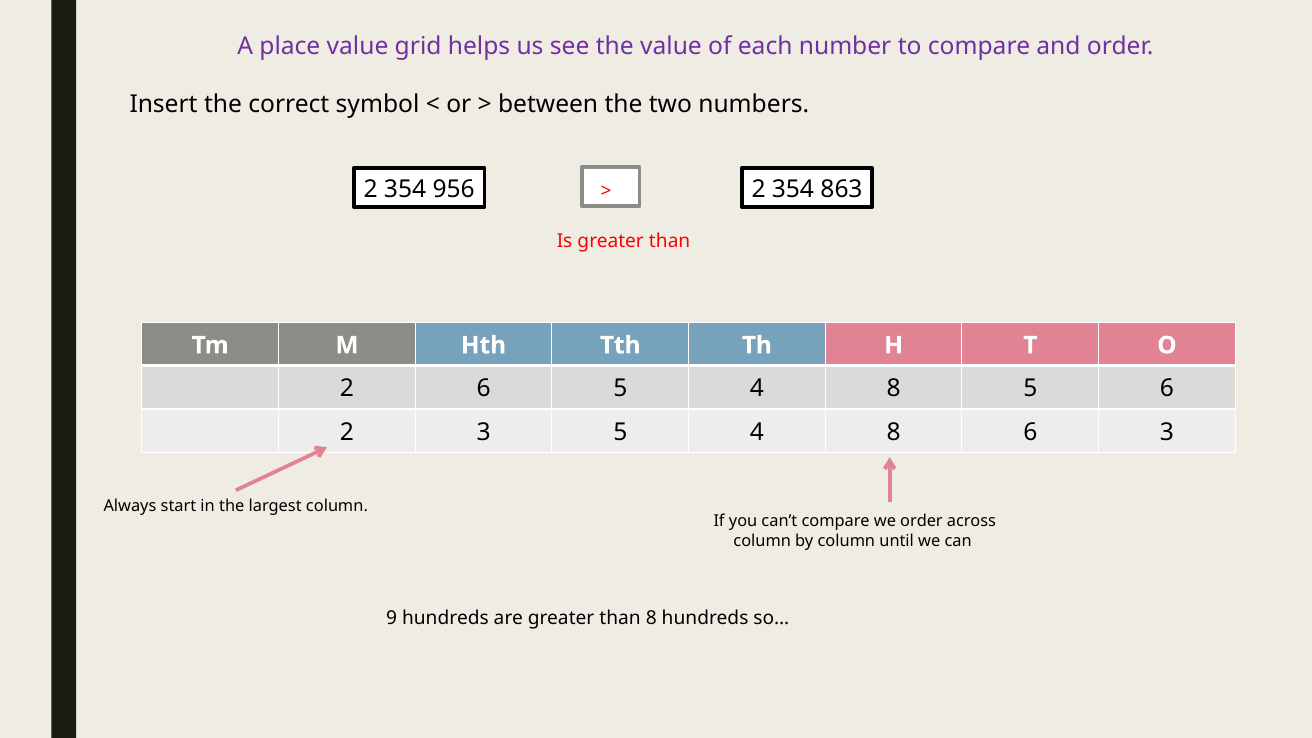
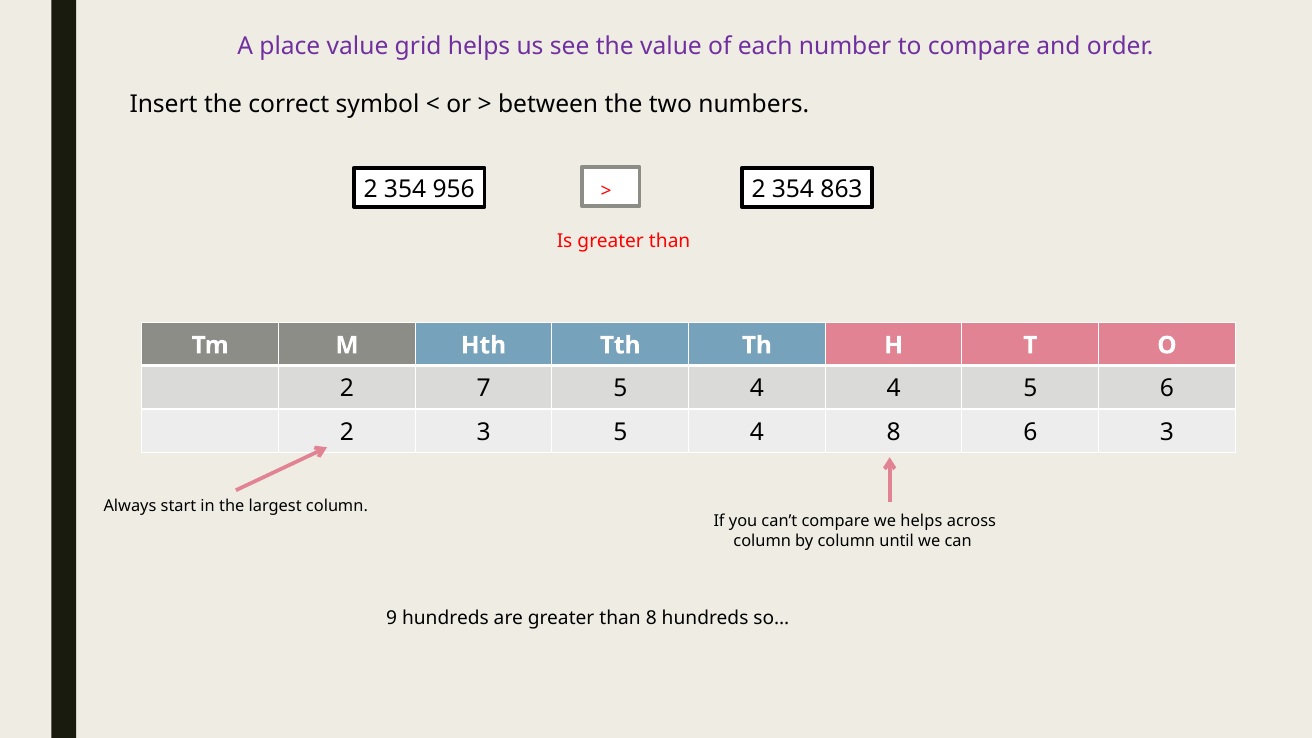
2 6: 6 -> 7 (484, 389)
8: 8 -> 4 (894, 389)
we order: order -> helps (921, 522)
